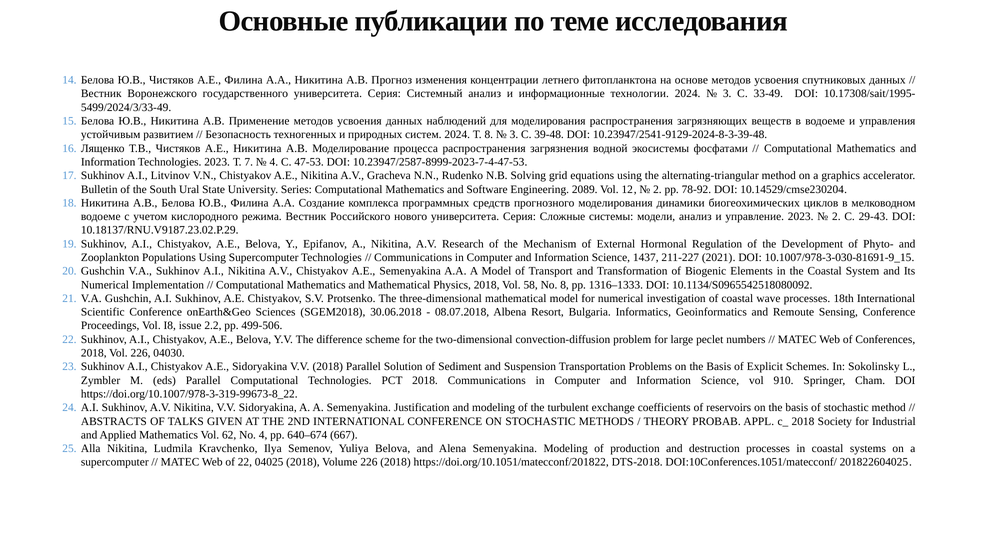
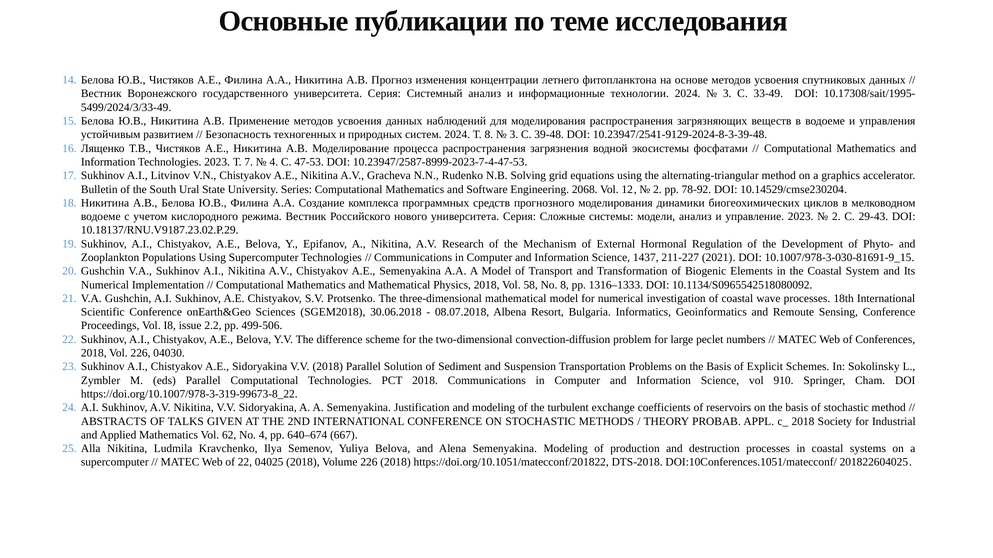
2089: 2089 -> 2068 (585, 189)
